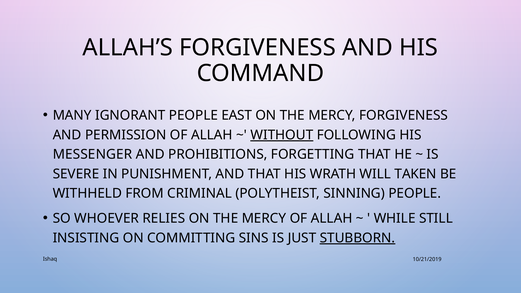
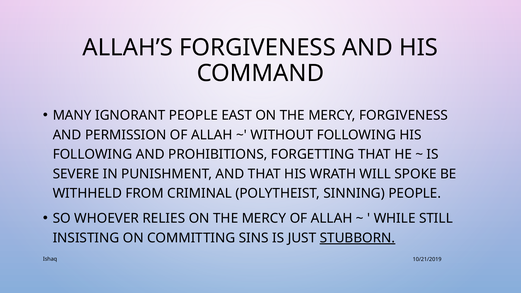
WITHOUT underline: present -> none (282, 135)
MESSENGER: MESSENGER -> FOLLOWING (93, 154)
TAKEN: TAKEN -> SPOKE (416, 174)
